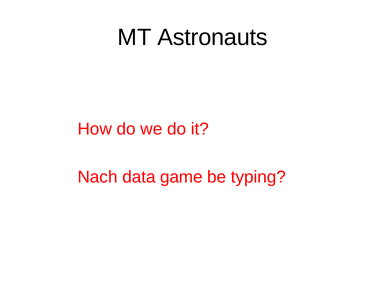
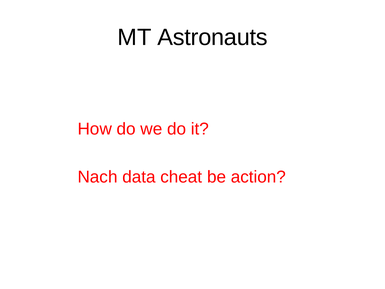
game: game -> cheat (181, 177)
typing: typing -> action (258, 177)
